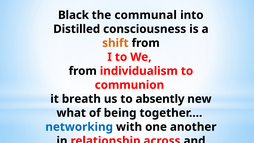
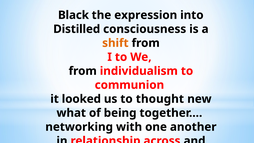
communal: communal -> expression (146, 15)
breath: breath -> looked (81, 99)
absently: absently -> thought (160, 99)
networking colour: blue -> black (79, 127)
